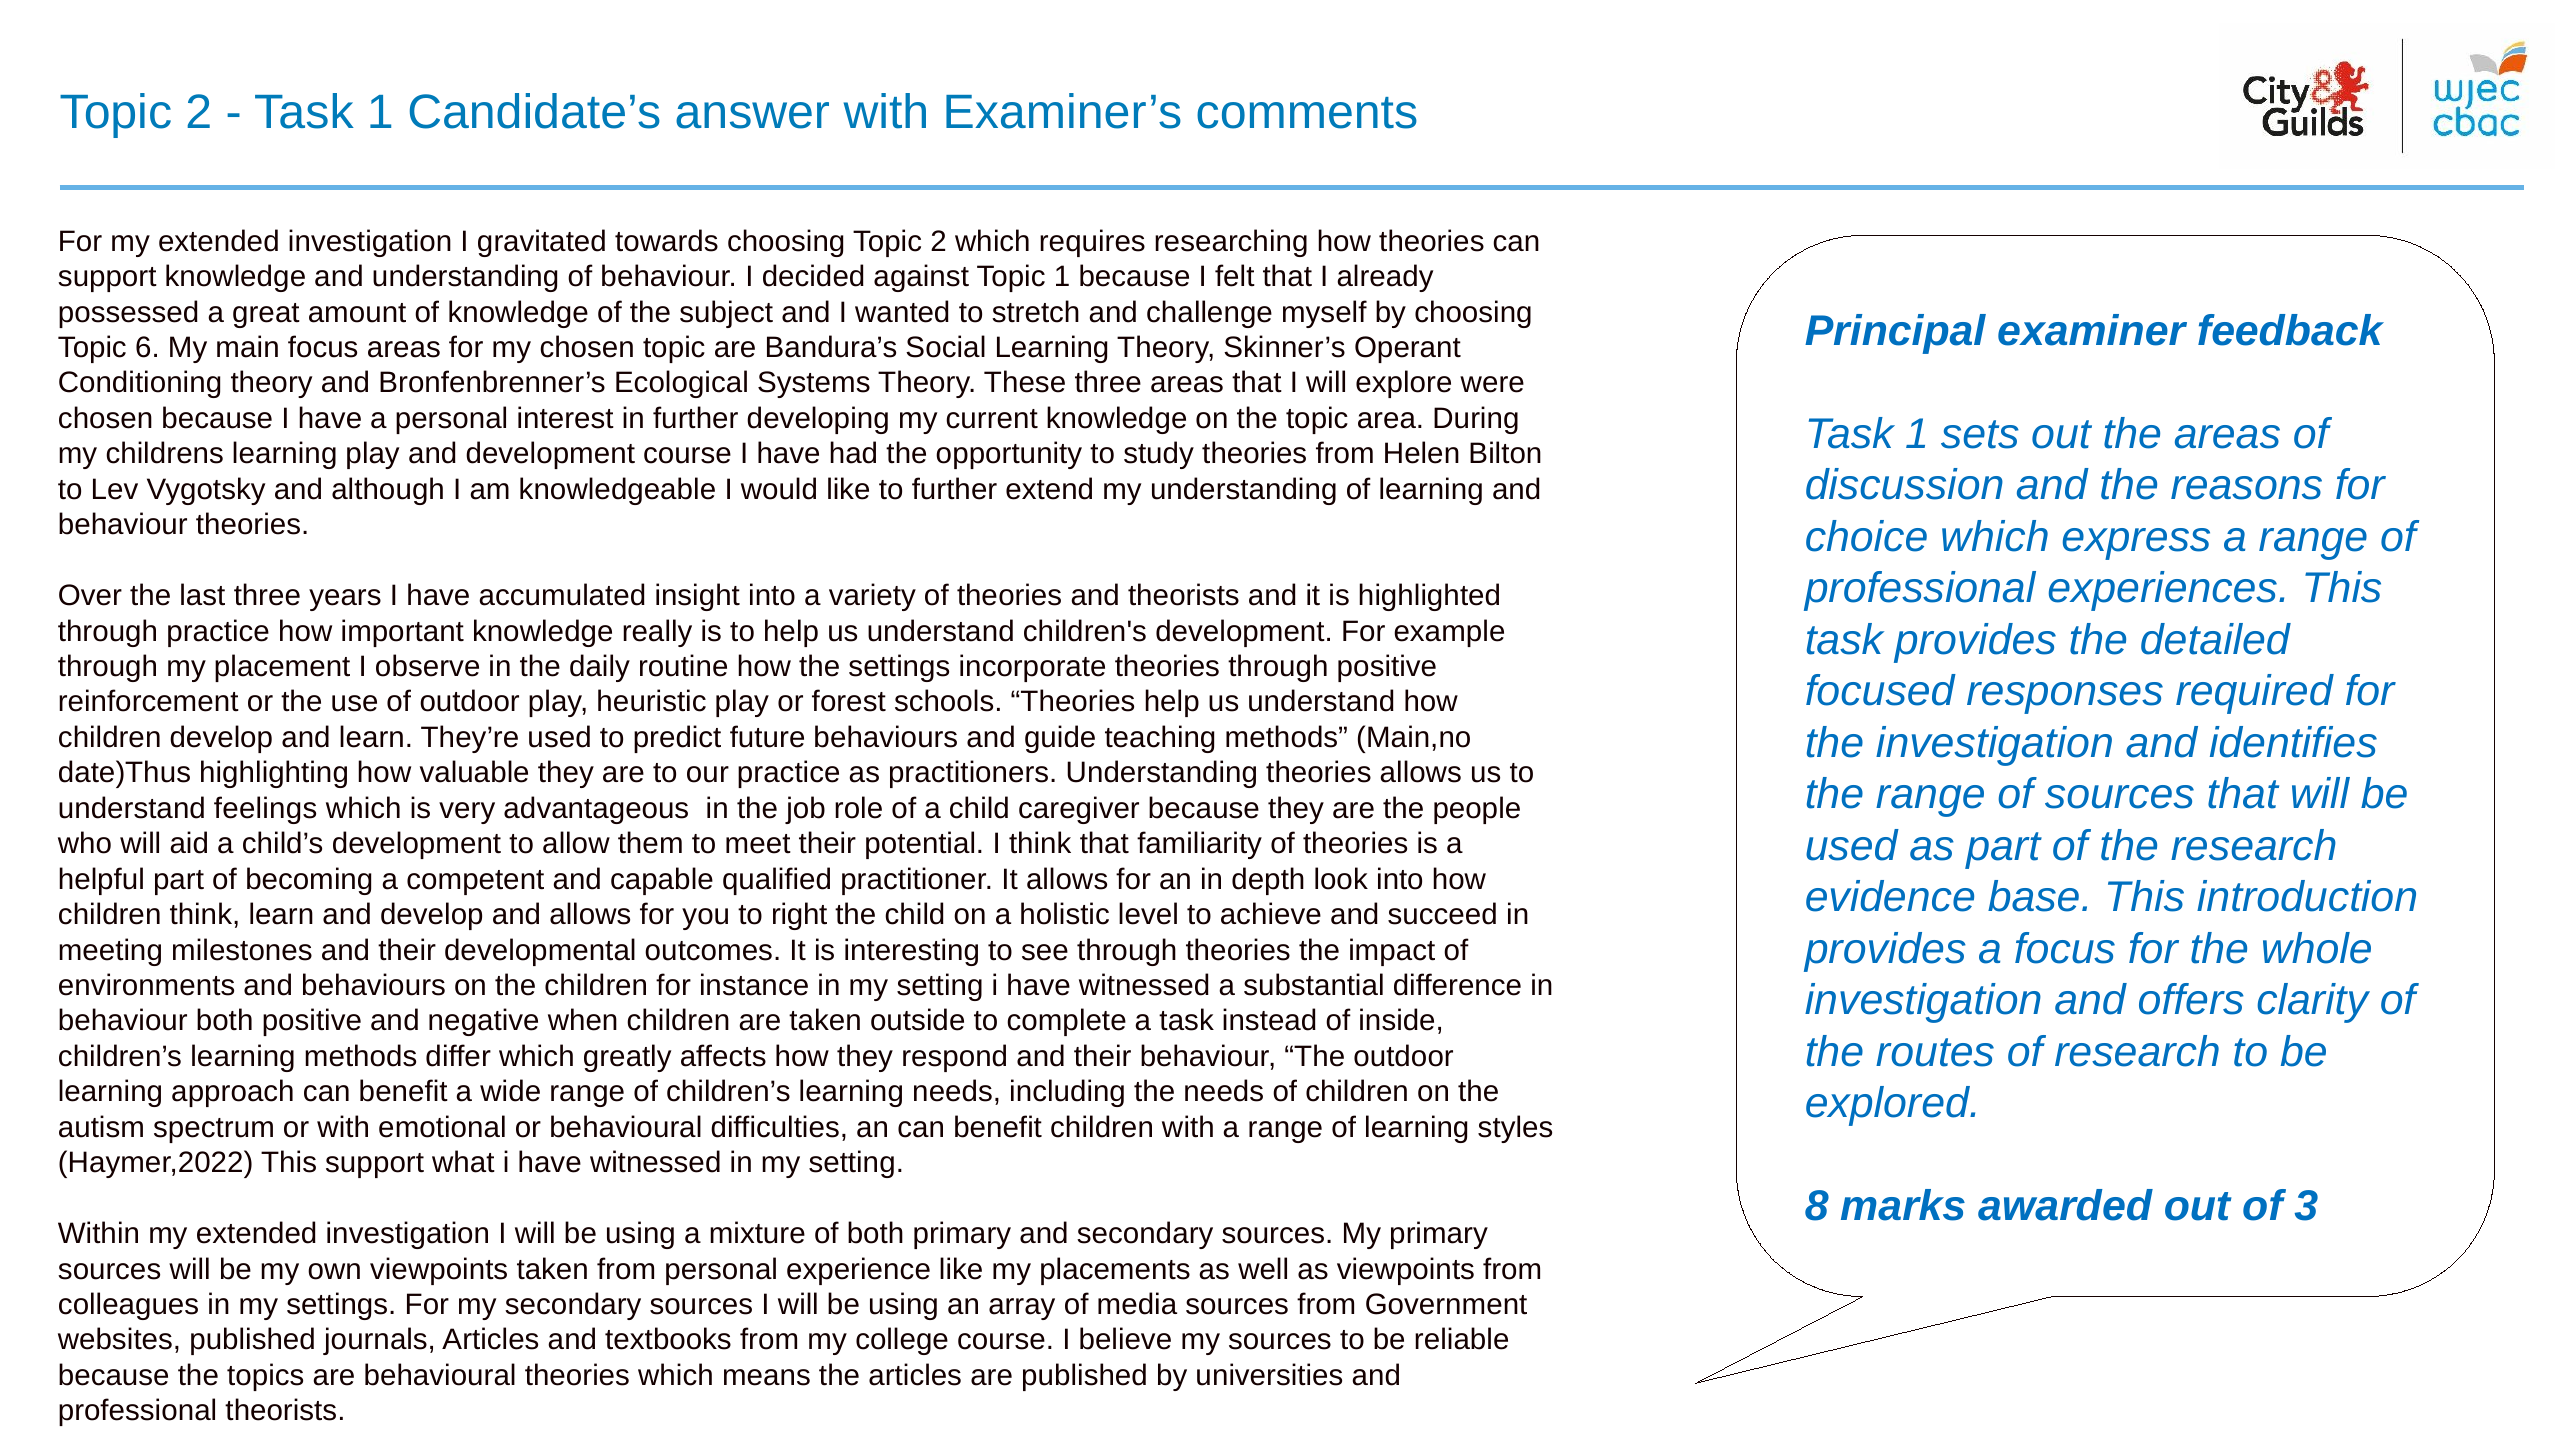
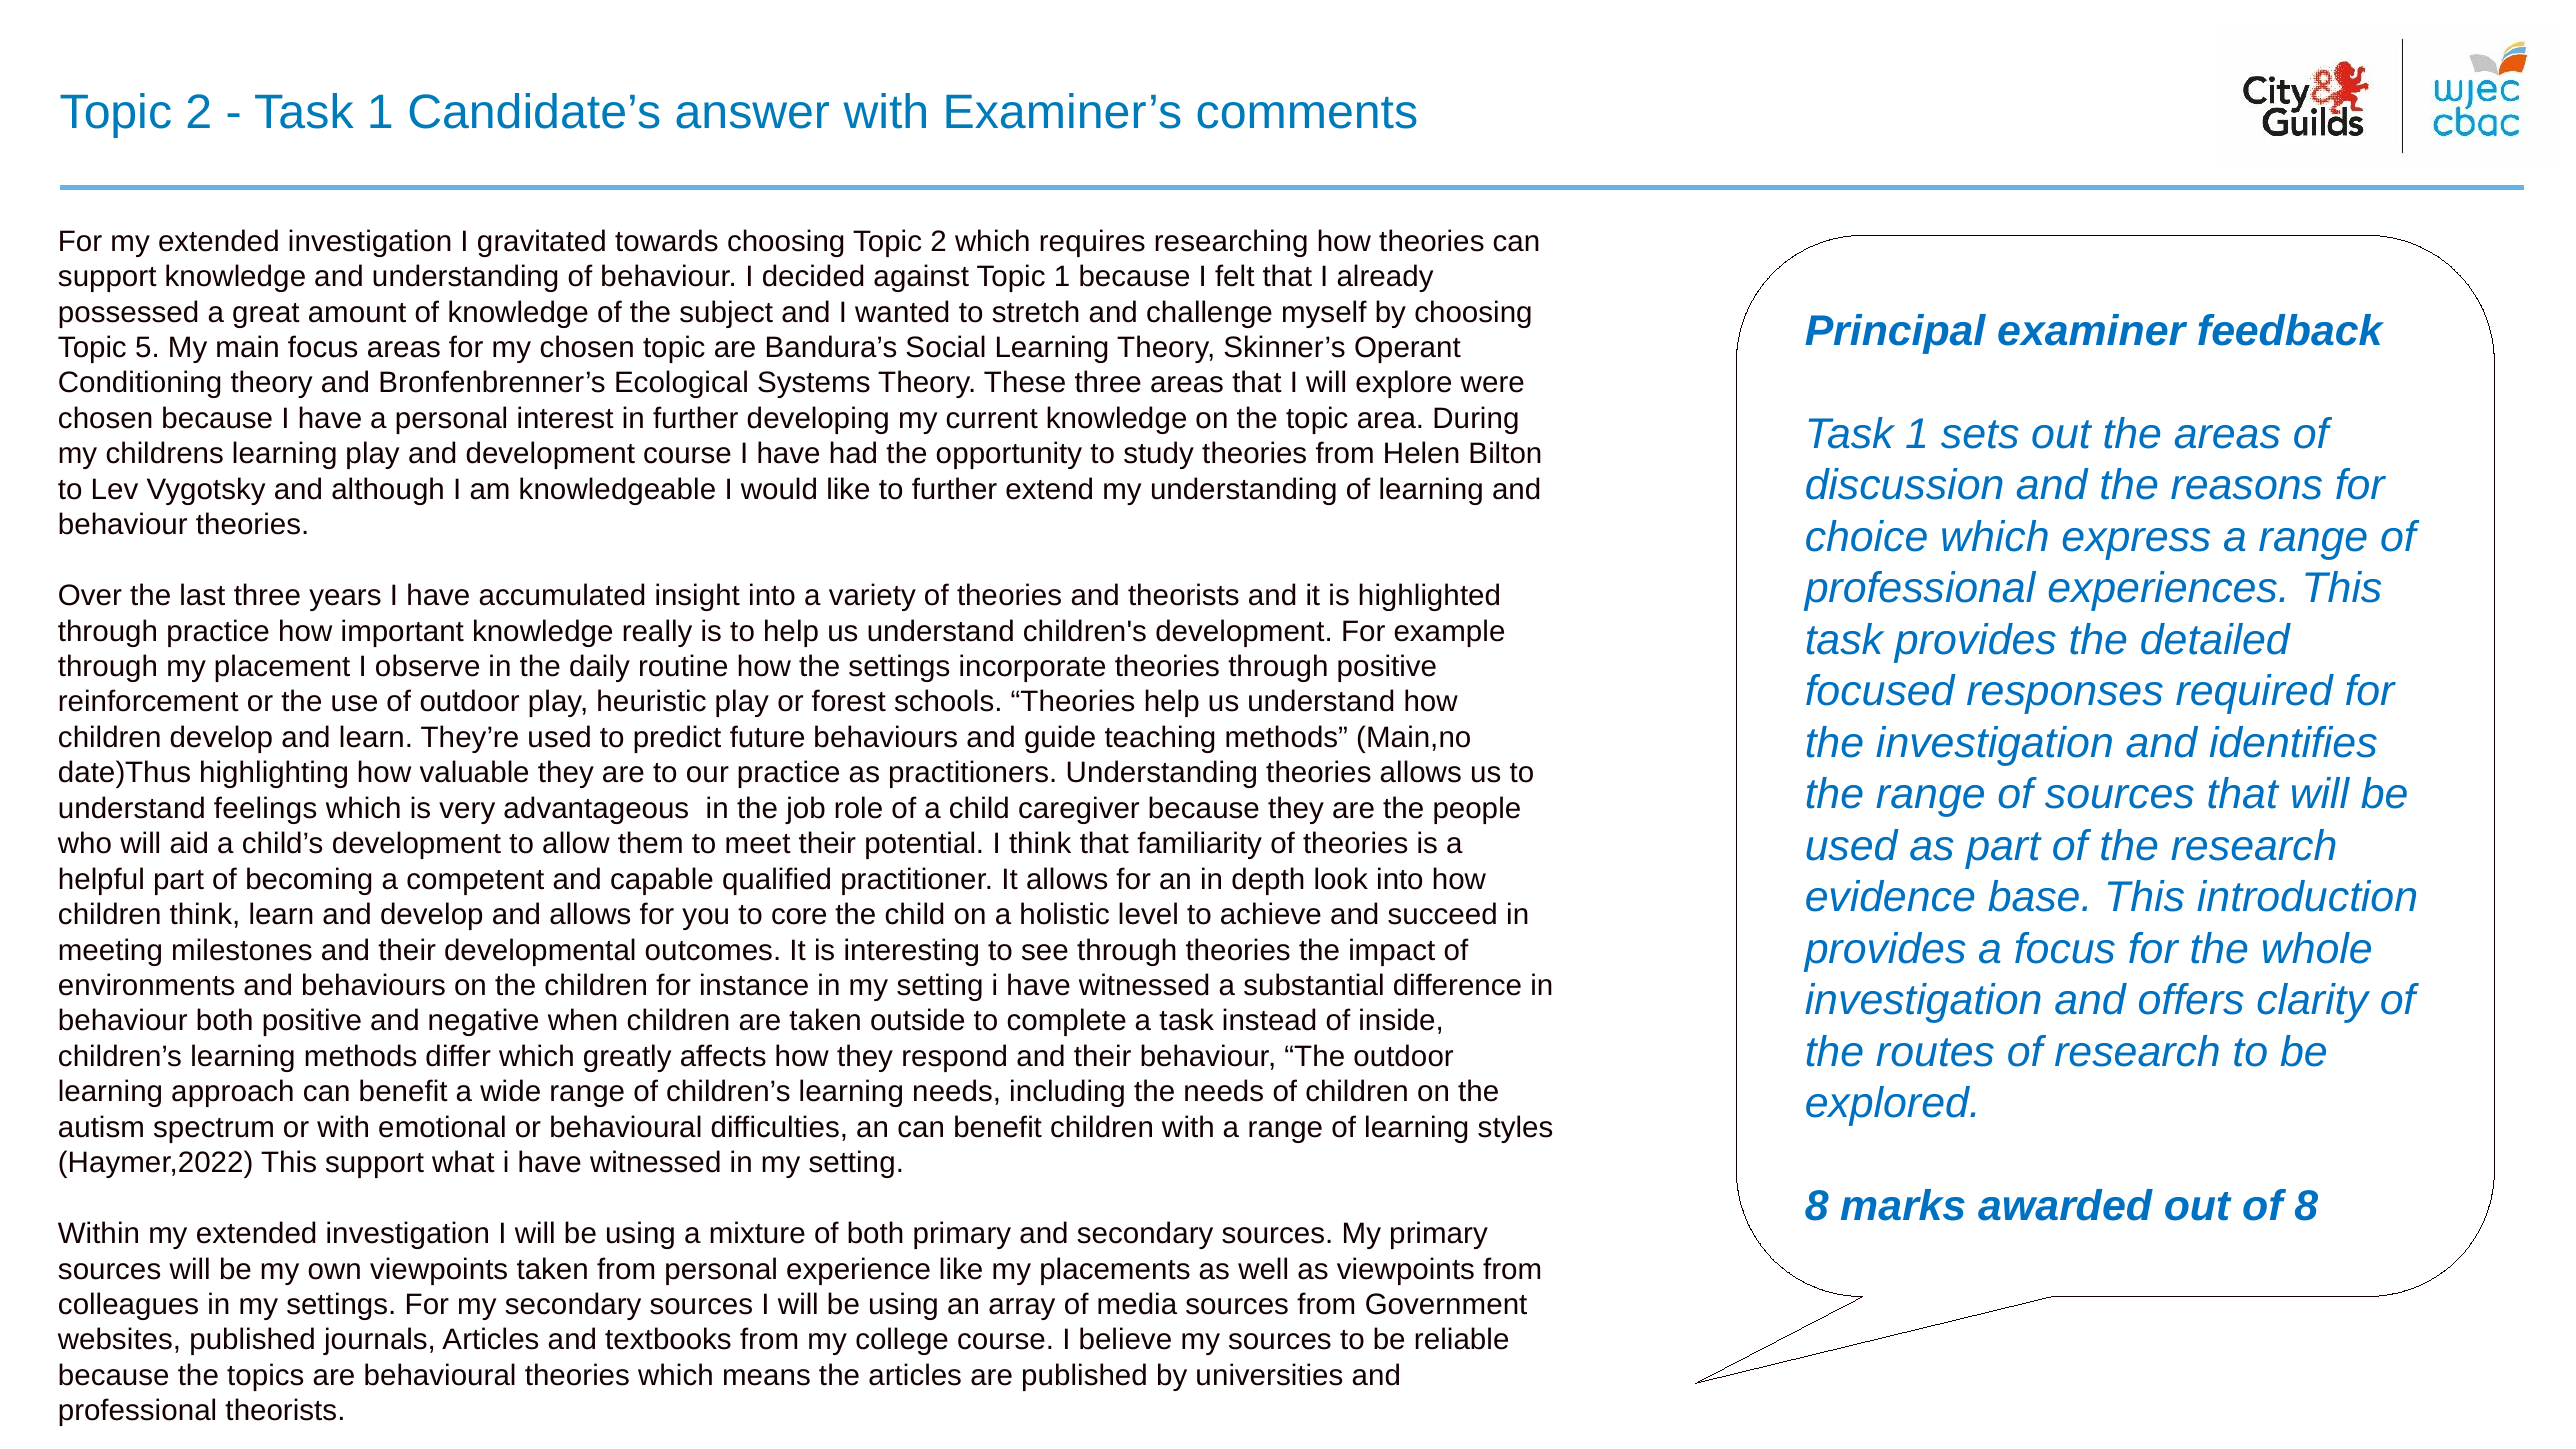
6: 6 -> 5 (147, 348)
right: right -> core (799, 915)
of 3: 3 -> 8 (2306, 1207)
